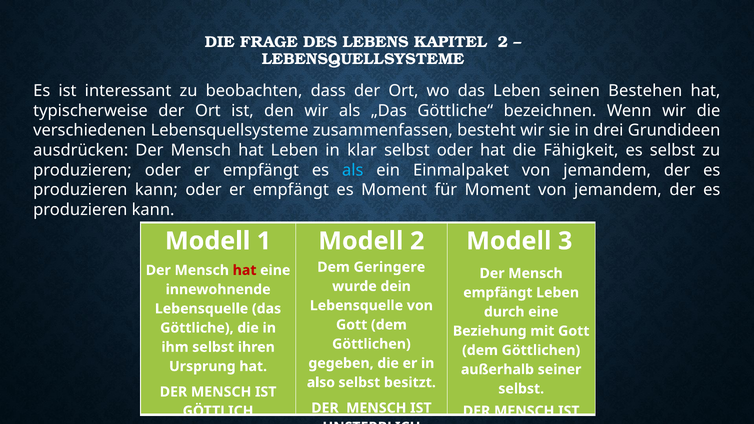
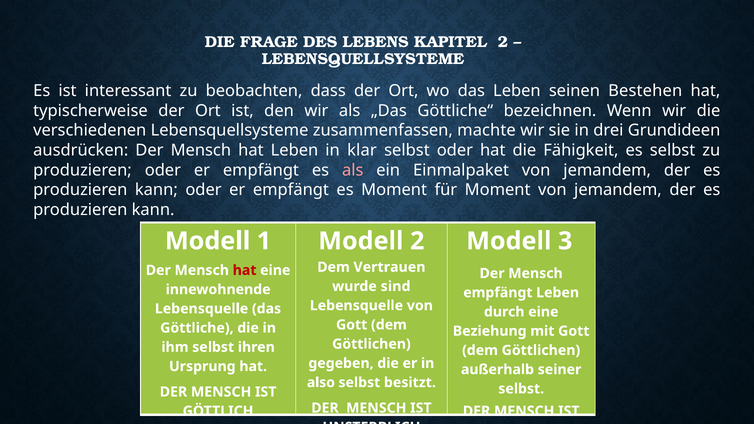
besteht: besteht -> machte (486, 131)
als colour: light blue -> pink (353, 170)
Geringere: Geringere -> Vertrauen (389, 267)
dein: dein -> sind (396, 286)
